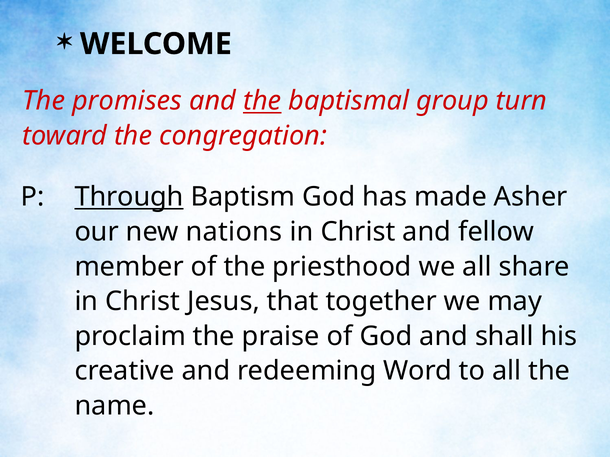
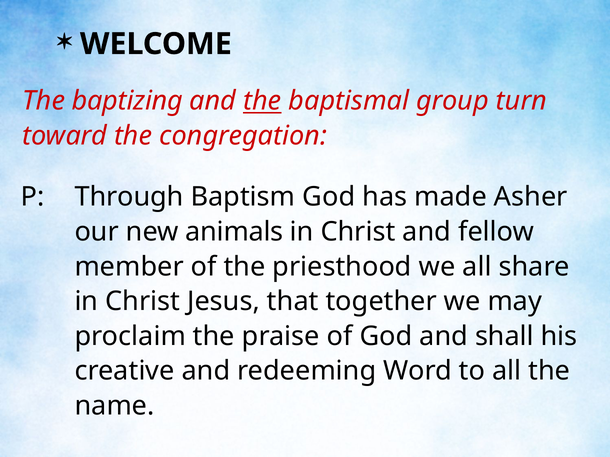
promises: promises -> baptizing (127, 101)
Through underline: present -> none (129, 197)
nations: nations -> animals (234, 232)
